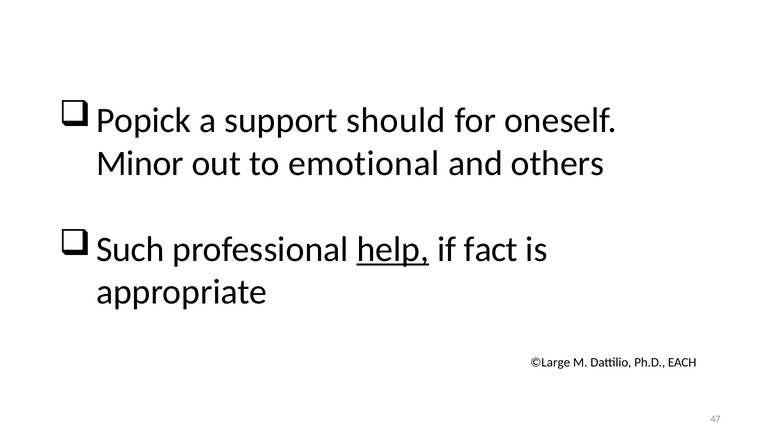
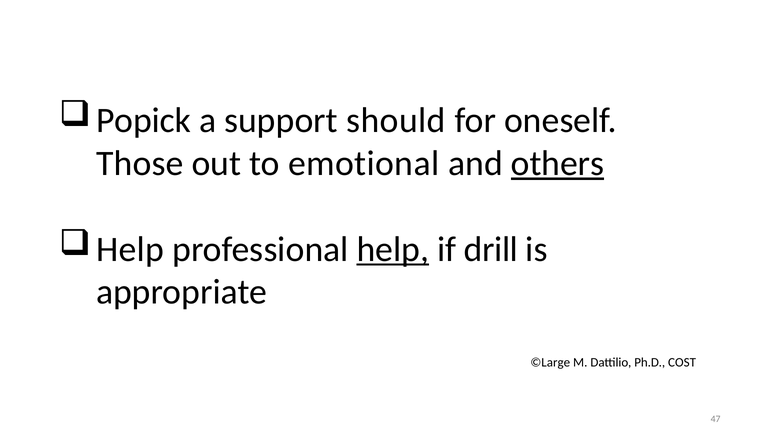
Minor: Minor -> Those (140, 163)
others underline: none -> present (557, 163)
Such: Such -> Help (130, 249)
fact: fact -> drill (491, 249)
EACH: EACH -> COST (682, 362)
